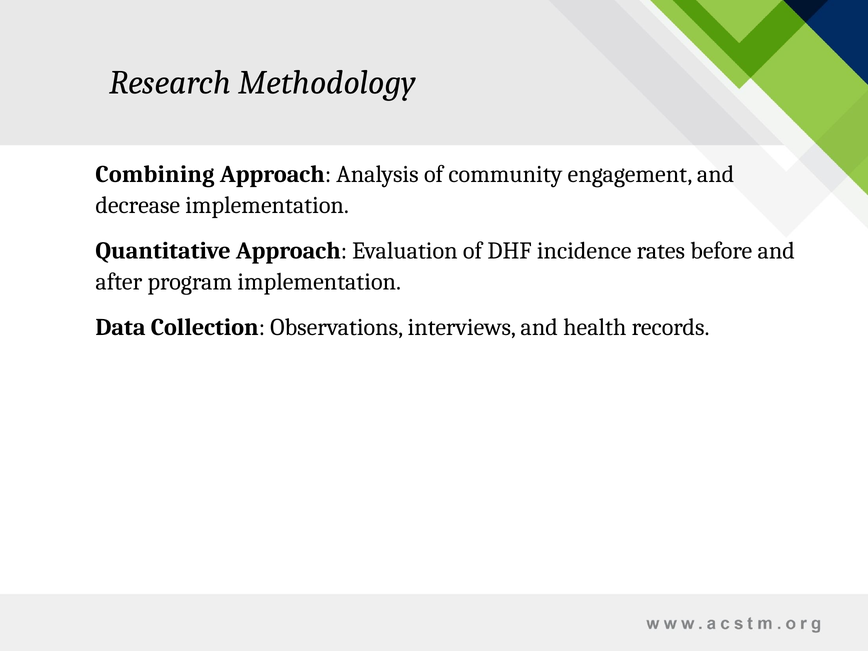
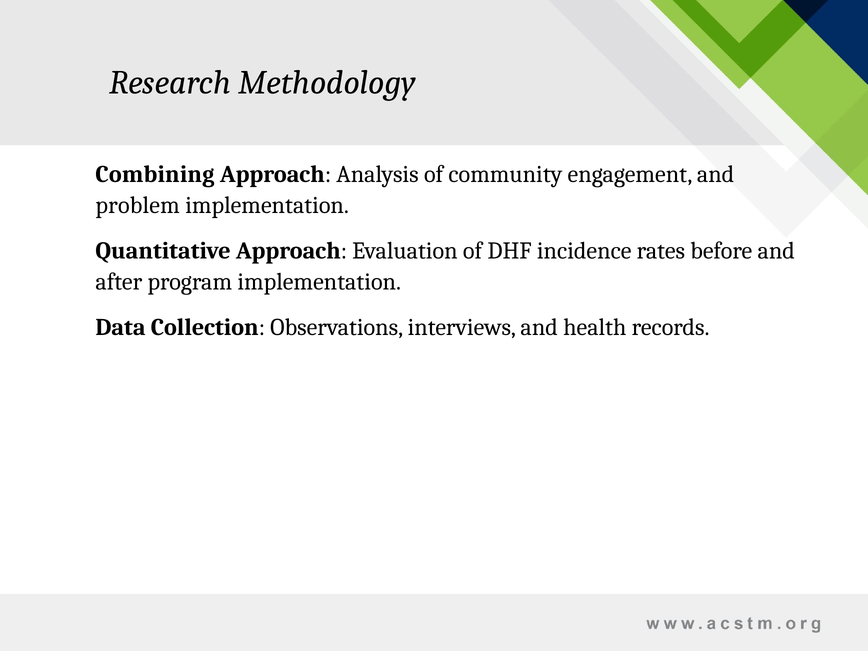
decrease: decrease -> problem (138, 205)
